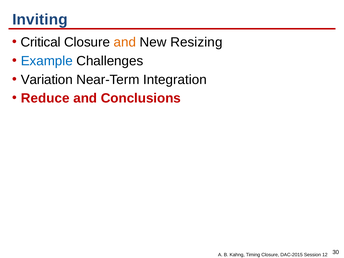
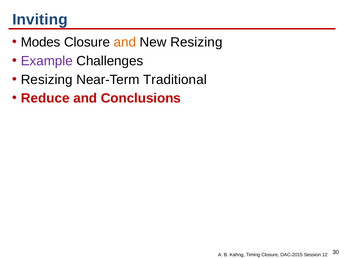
Critical: Critical -> Modes (41, 42)
Example colour: blue -> purple (47, 61)
Variation: Variation -> Resizing (47, 80)
Integration: Integration -> Traditional (175, 80)
